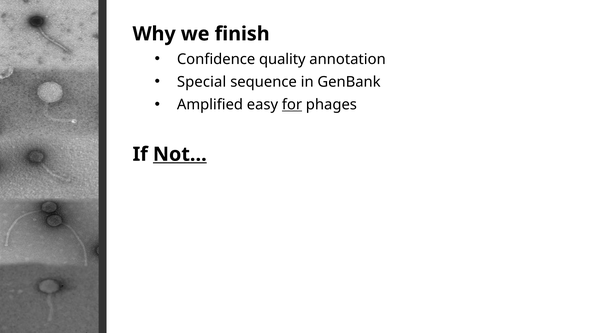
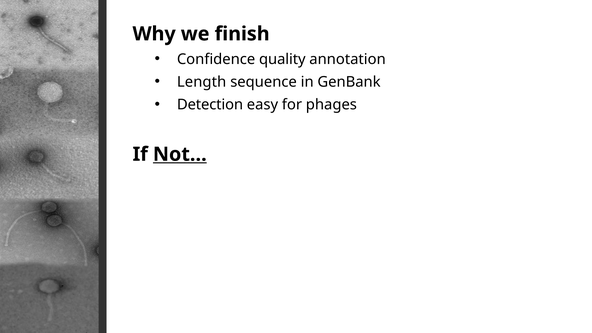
Special: Special -> Length (202, 82)
Amplified: Amplified -> Detection (210, 105)
for underline: present -> none (292, 105)
